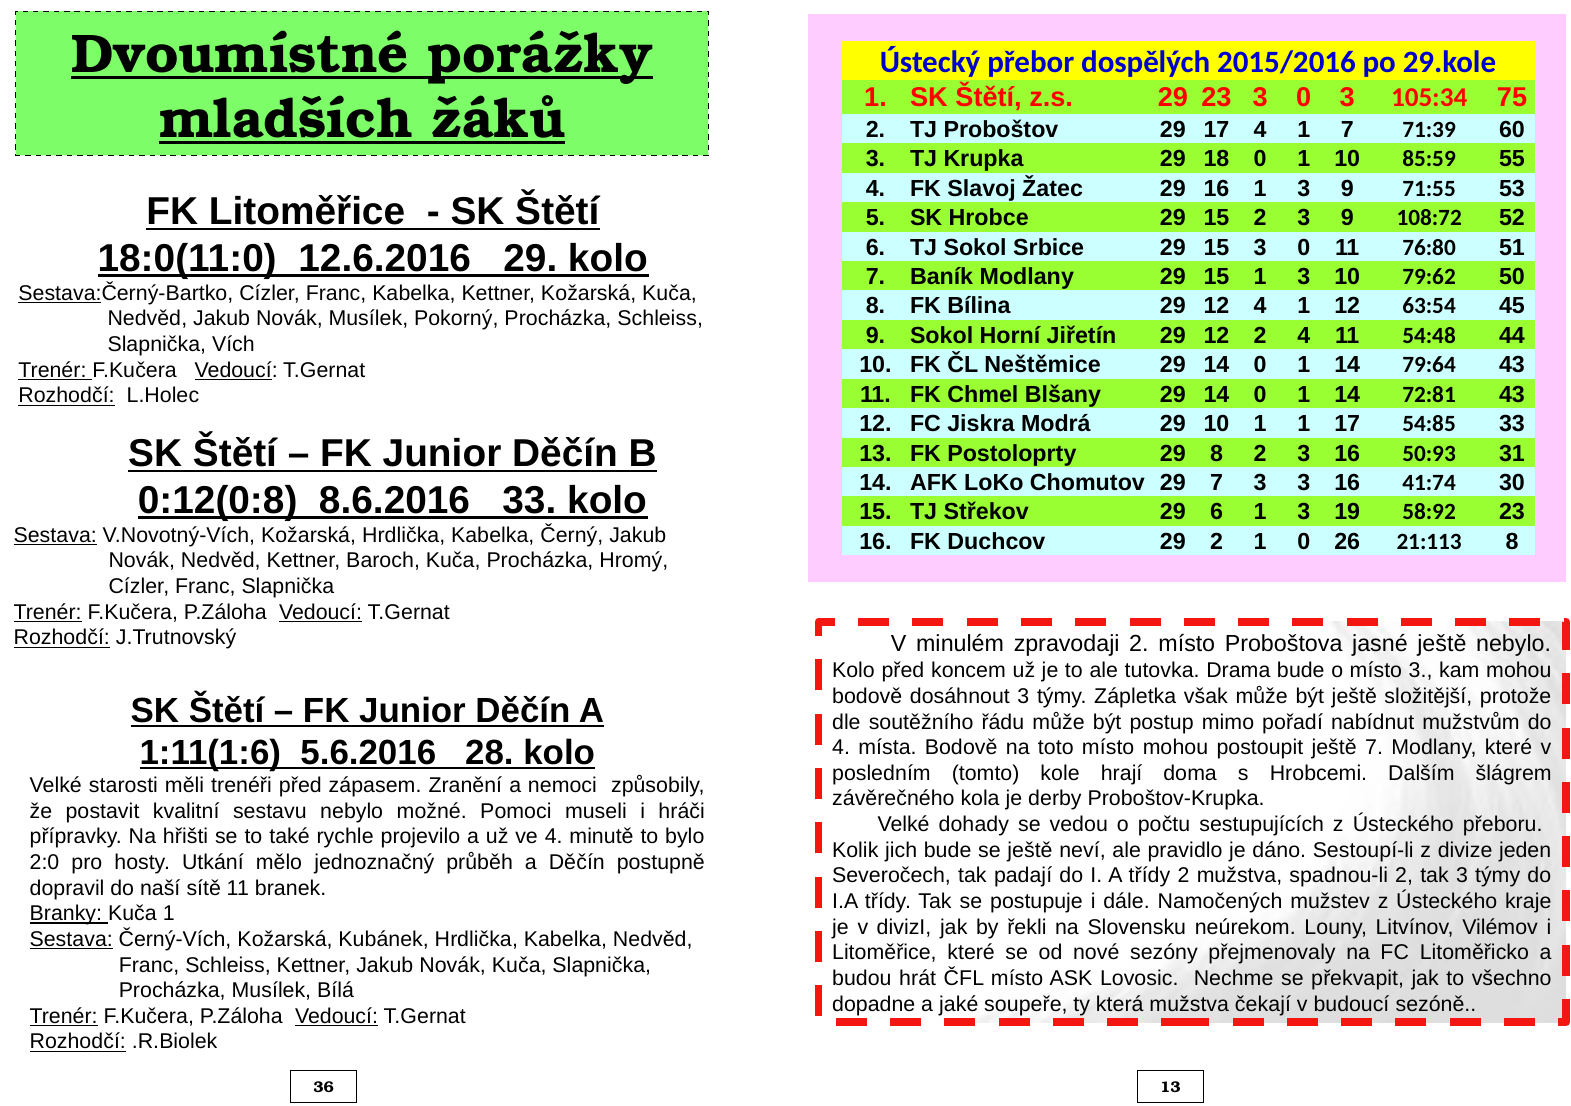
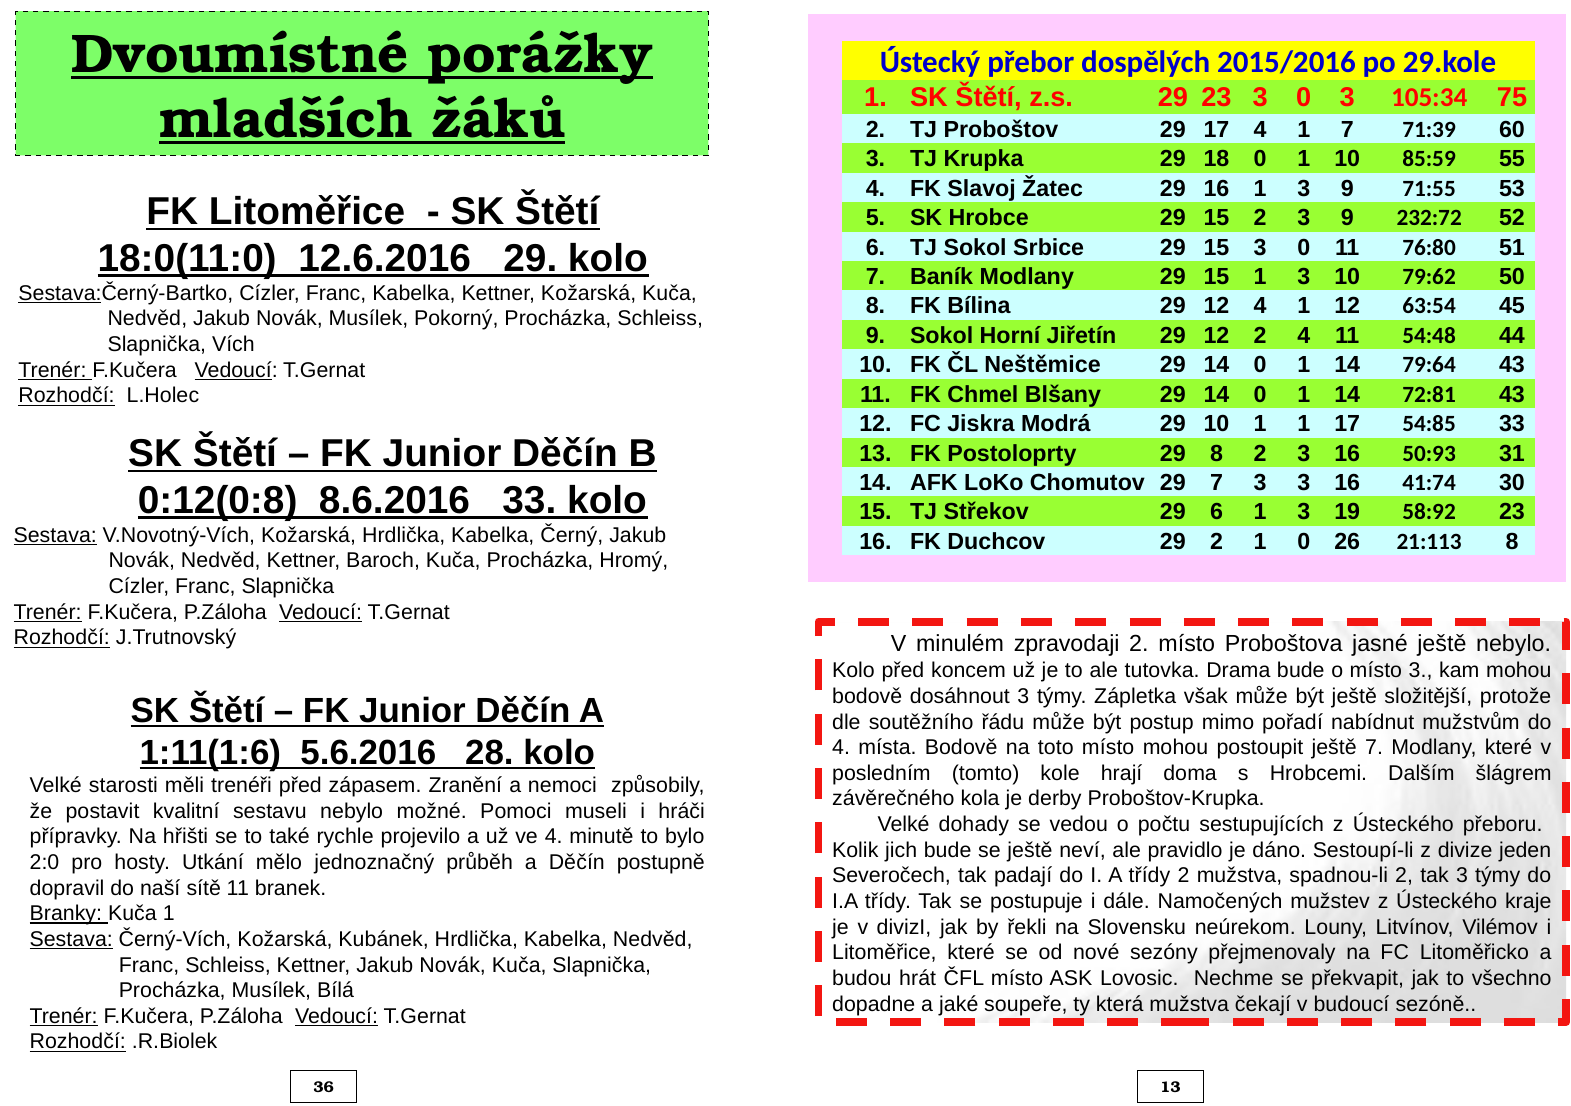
108:72: 108:72 -> 232:72 (1429, 218)
